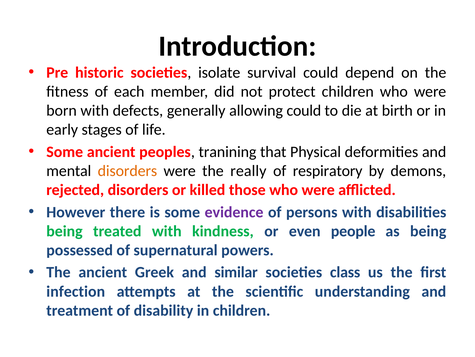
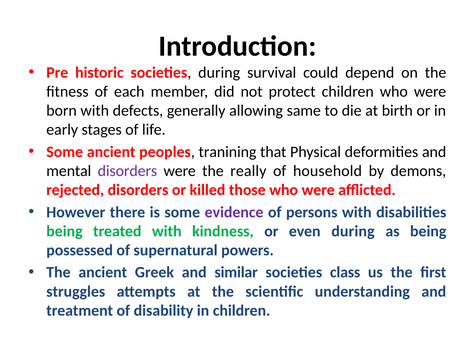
societies isolate: isolate -> during (219, 72)
allowing could: could -> same (304, 110)
disorders colour: orange -> purple (127, 171)
respiratory: respiratory -> household (327, 171)
even people: people -> during (353, 231)
infection: infection -> struggles (76, 291)
